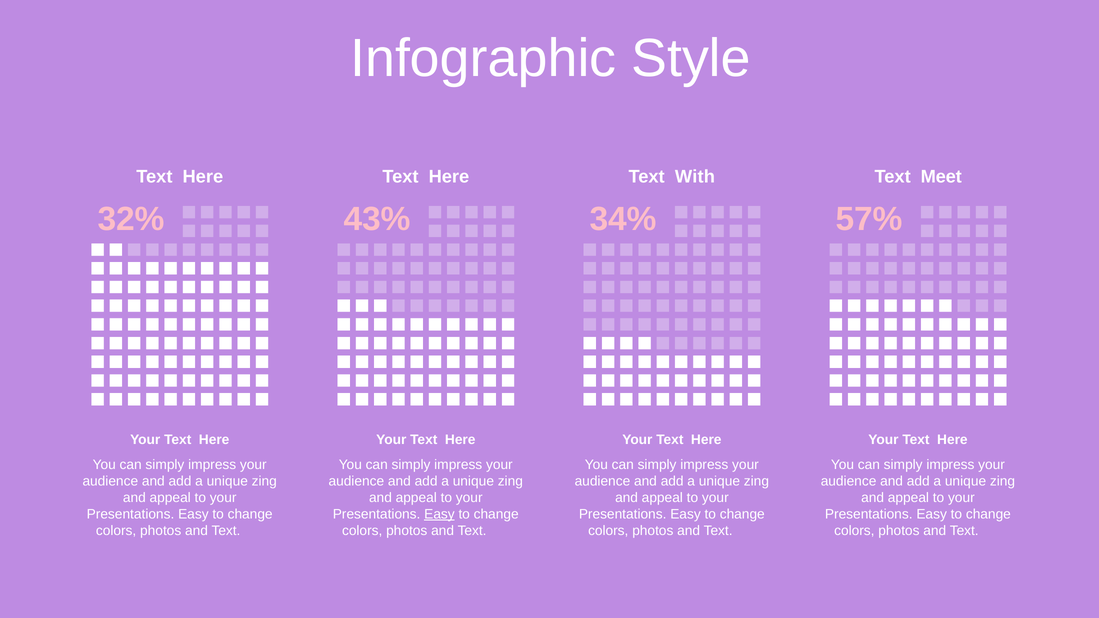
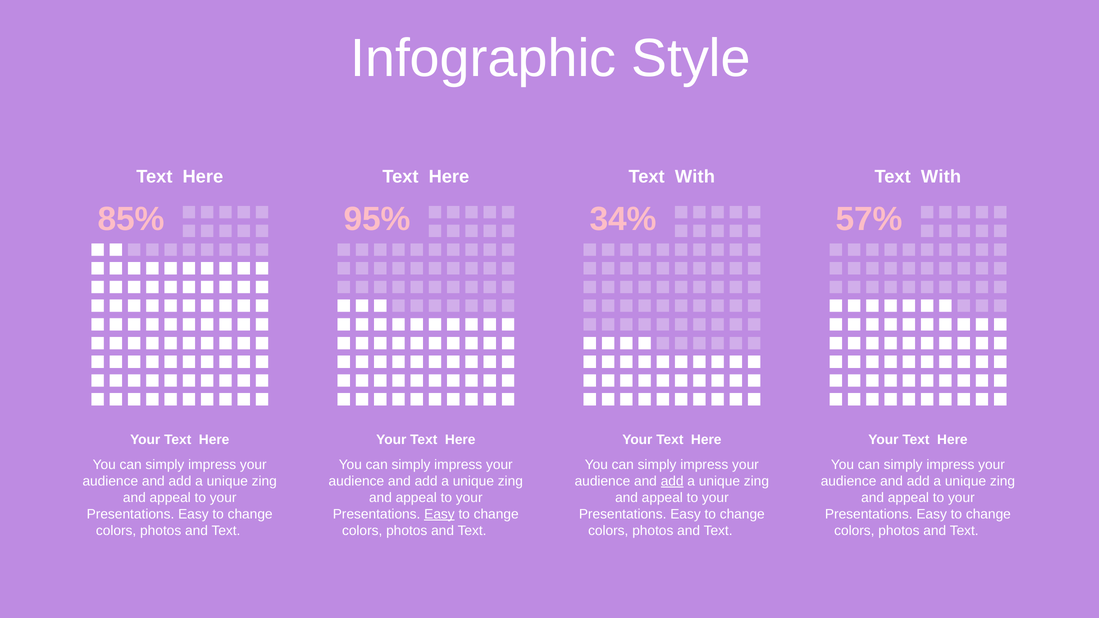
Meet: Meet -> With (941, 177)
32%: 32% -> 85% (131, 219)
43%: 43% -> 95% (377, 219)
add underline: none -> present (672, 481)
